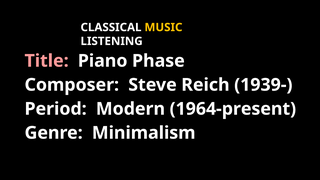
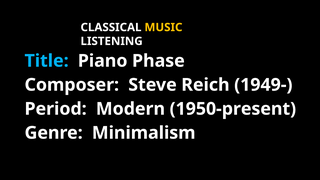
Title colour: pink -> light blue (47, 61)
1939-: 1939- -> 1949- (263, 85)
1964-present: 1964-present -> 1950-present (233, 109)
